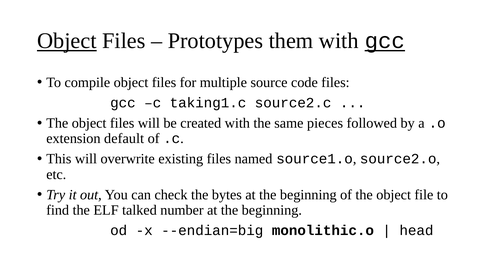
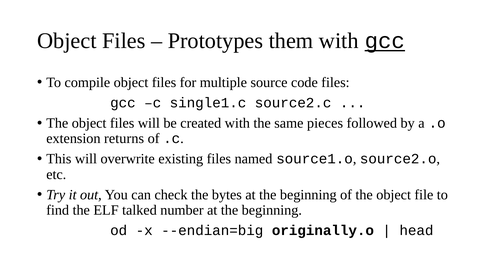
Object underline: present -> none (67, 41)
taking1.c: taking1.c -> single1.c (208, 103)
default: default -> returns (124, 139)
monolithic.o: monolithic.o -> originally.o (323, 230)
